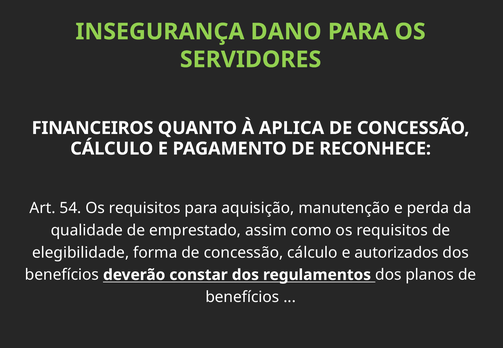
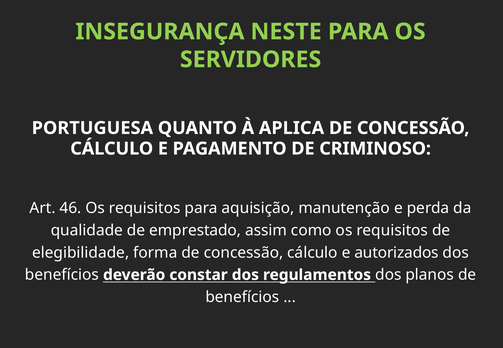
DANO: DANO -> NESTE (286, 32)
FINANCEIROS: FINANCEIROS -> PORTUGUESA (92, 128)
RECONHECE: RECONHECE -> CRIMINOSO (375, 149)
54: 54 -> 46 (71, 208)
